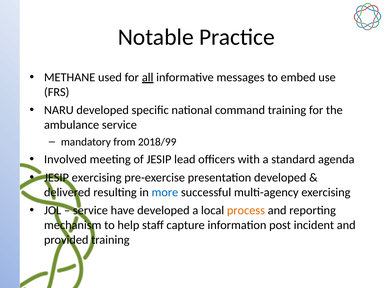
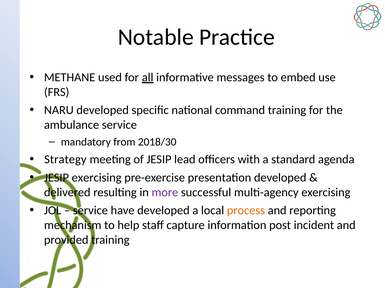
2018/99: 2018/99 -> 2018/30 (157, 142)
Involved: Involved -> Strategy (65, 160)
more colour: blue -> purple (165, 193)
